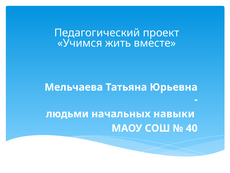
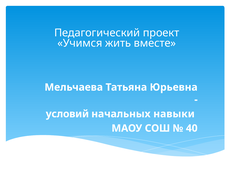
людьми: людьми -> условий (67, 114)
